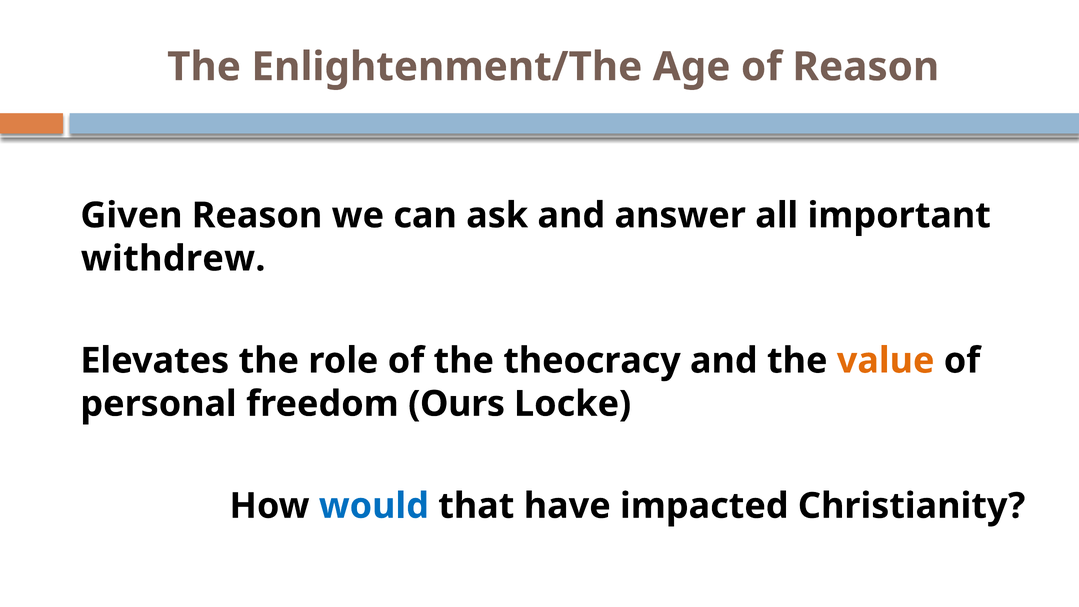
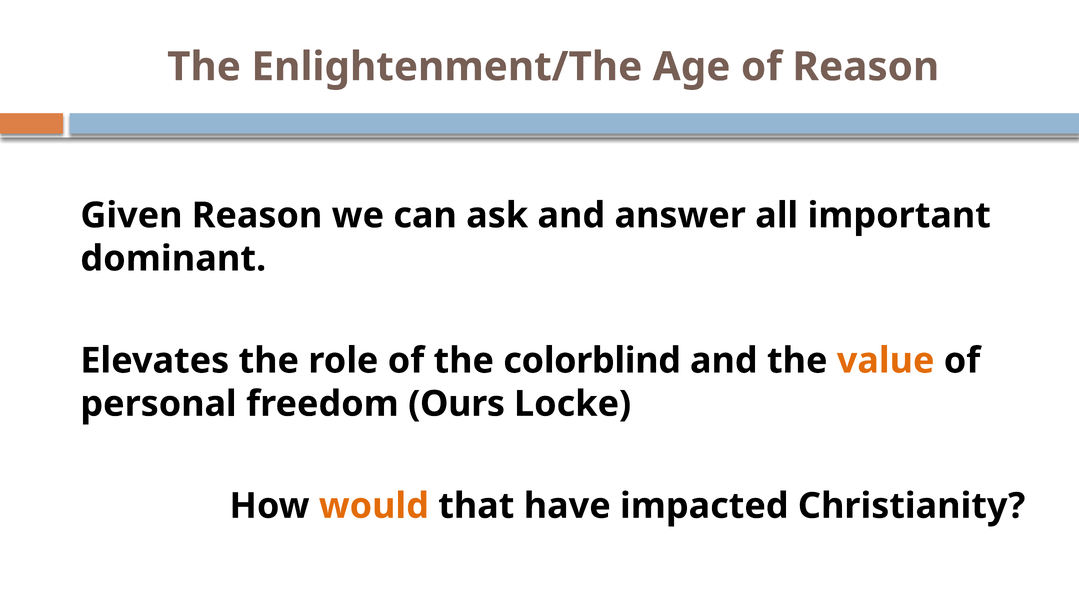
withdrew: withdrew -> dominant (173, 259)
theocracy: theocracy -> colorblind (592, 361)
would colour: blue -> orange (374, 506)
